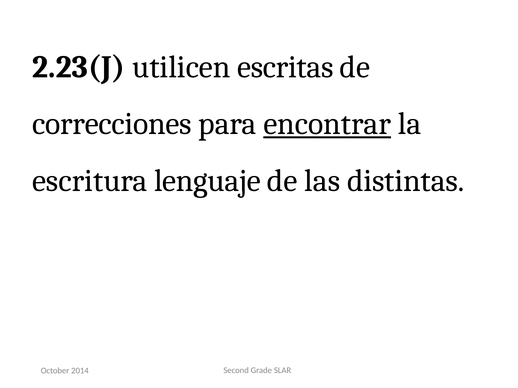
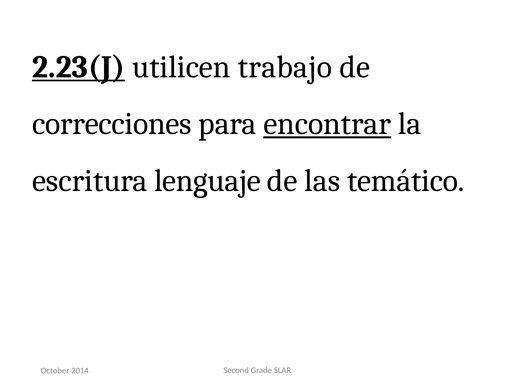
2.23(J underline: none -> present (79, 67)
escritas: escritas -> trabajo (285, 67)
distintas: distintas -> temático (406, 181)
